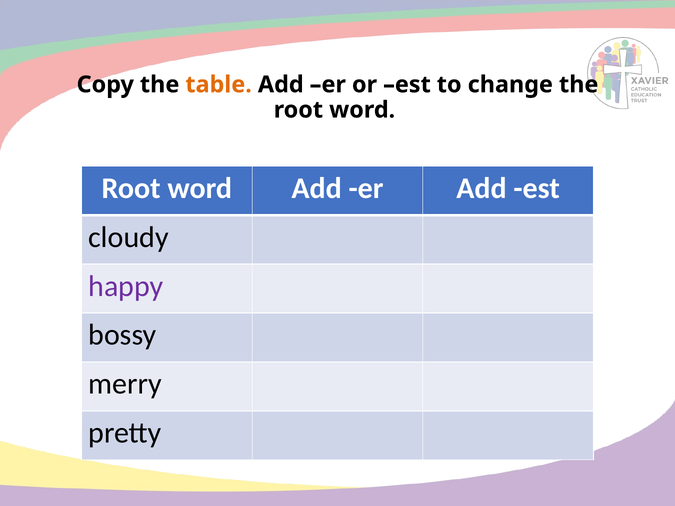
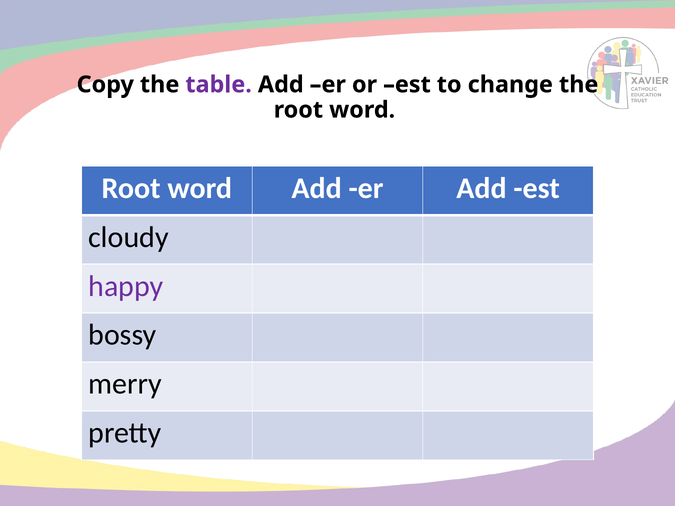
table colour: orange -> purple (219, 85)
